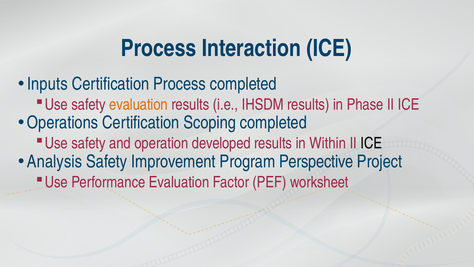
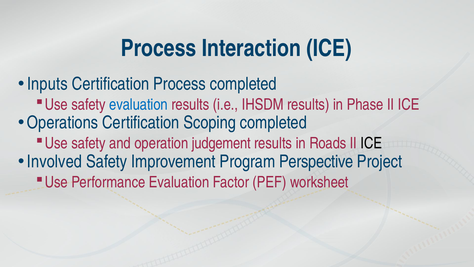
evaluation colour: orange -> blue (139, 104)
developed: developed -> judgement (221, 143)
Within: Within -> Roads (328, 143)
Analysis: Analysis -> Involved (55, 161)
